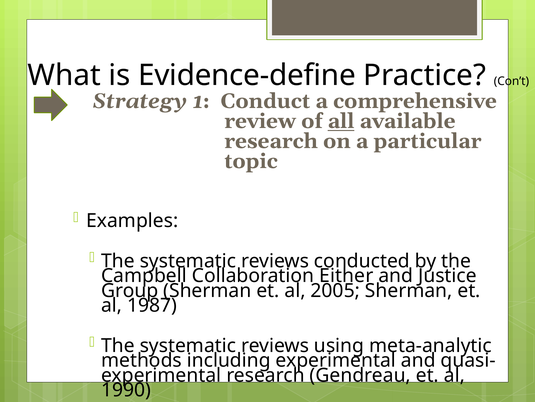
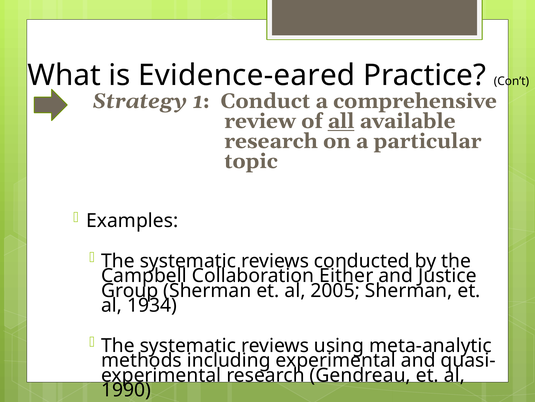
Evidence-define: Evidence-define -> Evidence-eared (247, 75)
1987: 1987 -> 1934 (152, 305)
